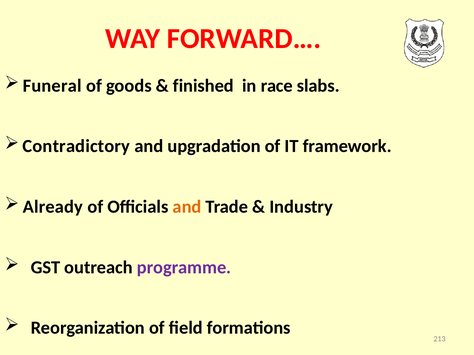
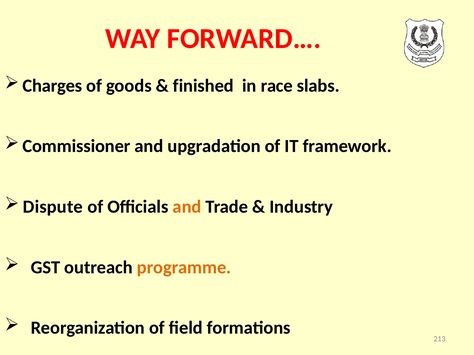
Funeral: Funeral -> Charges (52, 86)
Contradictory: Contradictory -> Commissioner (76, 146)
Already: Already -> Dispute (53, 207)
programme colour: purple -> orange (184, 268)
